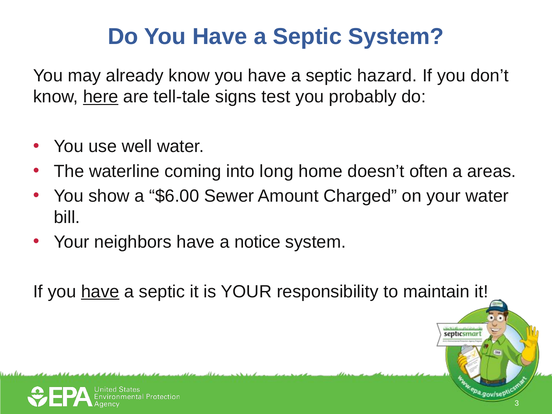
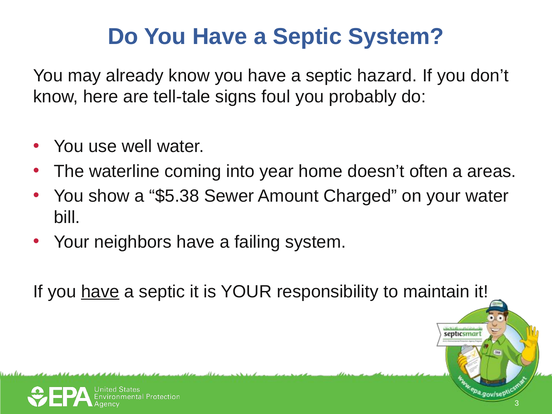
here underline: present -> none (101, 97)
test: test -> foul (276, 97)
long: long -> year (277, 171)
$6.00: $6.00 -> $5.38 (174, 196)
notice: notice -> failing (257, 242)
